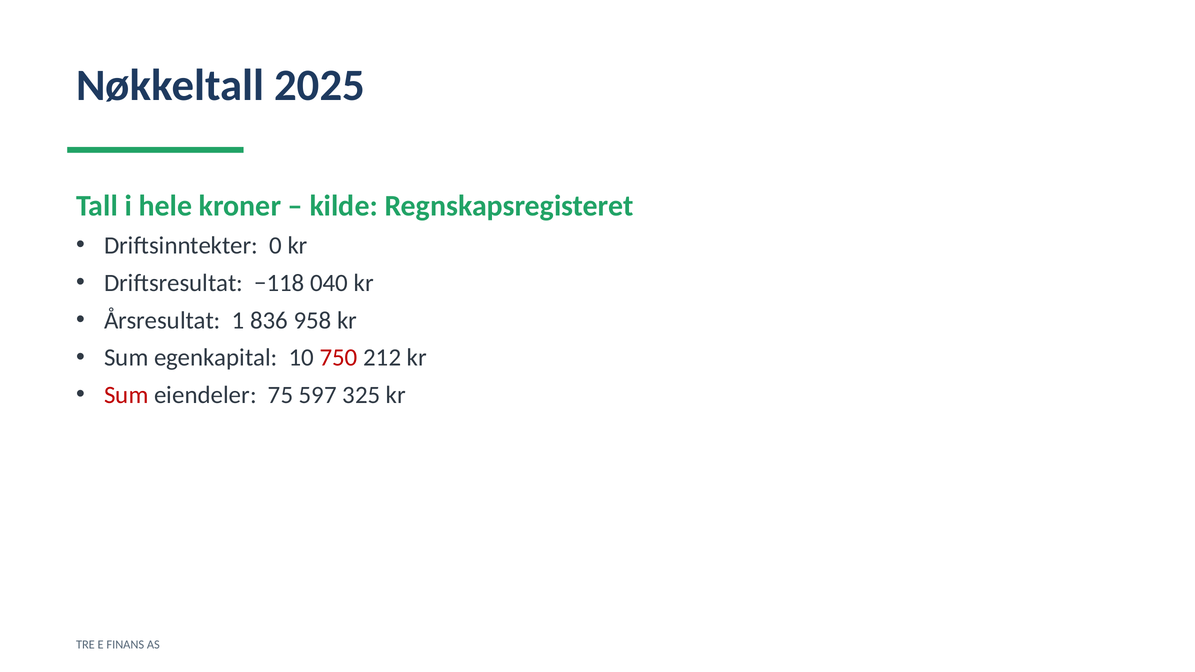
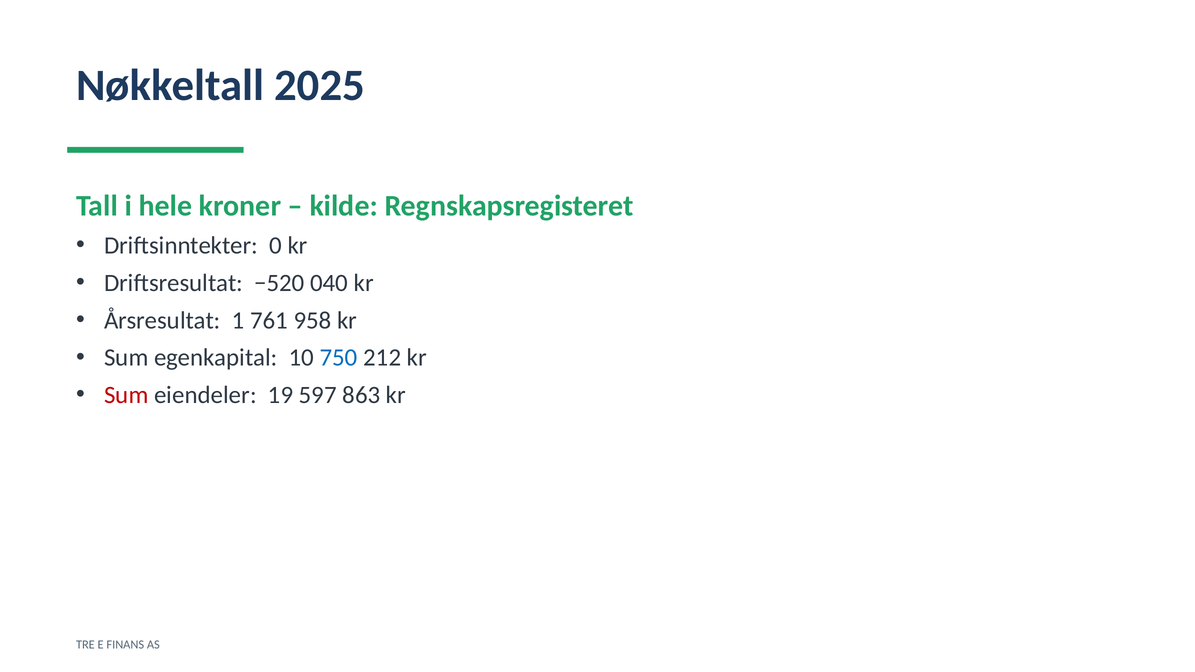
−118: −118 -> −520 (279, 283)
836: 836 -> 761 (269, 320)
750 colour: red -> blue (339, 358)
75: 75 -> 19 (281, 395)
325: 325 -> 863 (361, 395)
